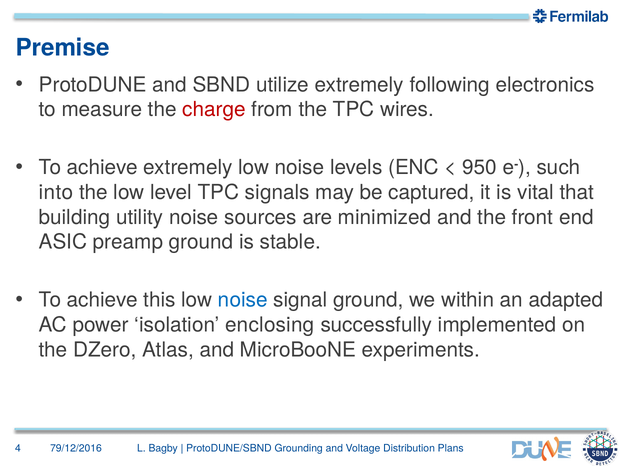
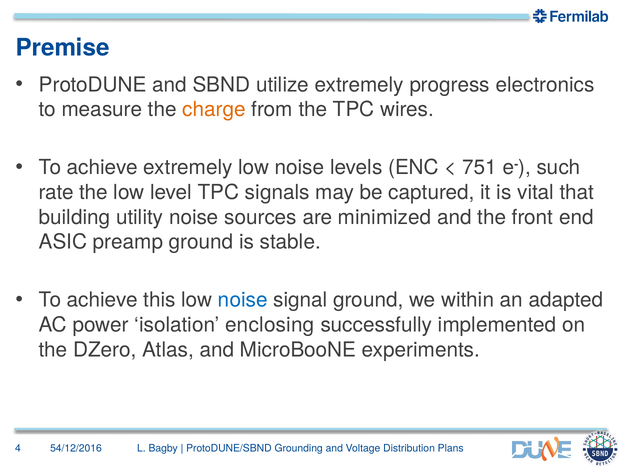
following: following -> progress (450, 85)
charge colour: red -> orange (214, 110)
950: 950 -> 751 (480, 168)
into: into -> rate (56, 193)
79/12/2016: 79/12/2016 -> 54/12/2016 (76, 449)
